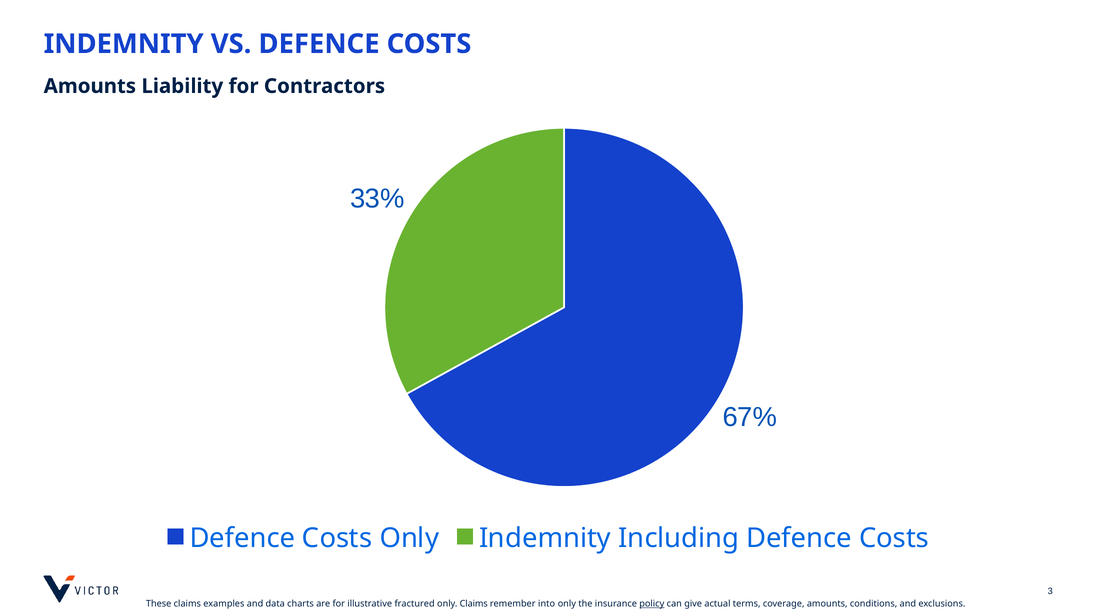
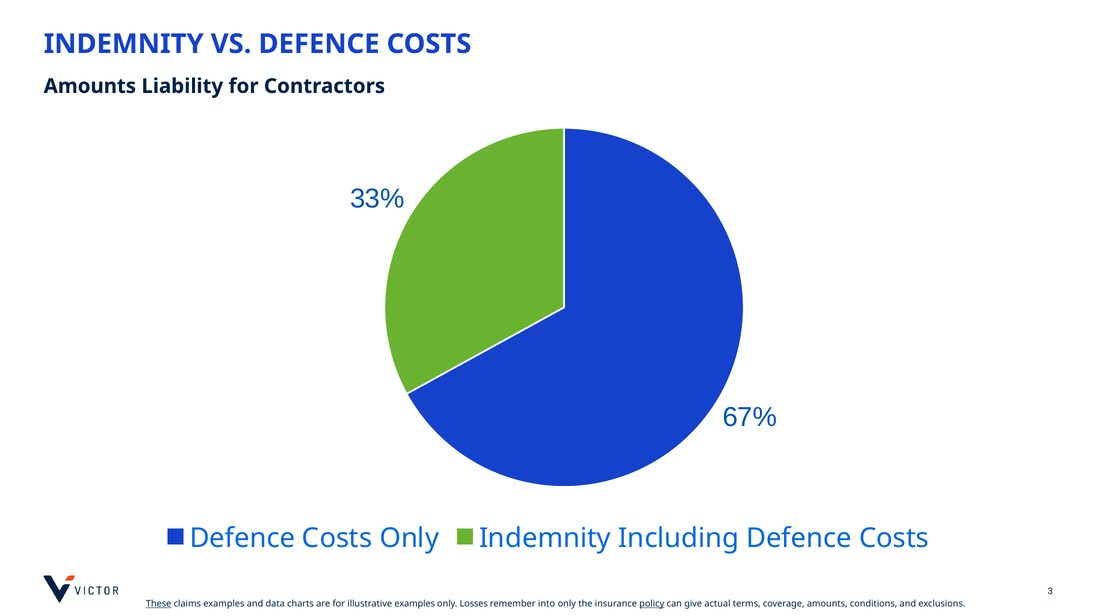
These underline: none -> present (159, 604)
illustrative fractured: fractured -> examples (415, 604)
only Claims: Claims -> Losses (474, 604)
